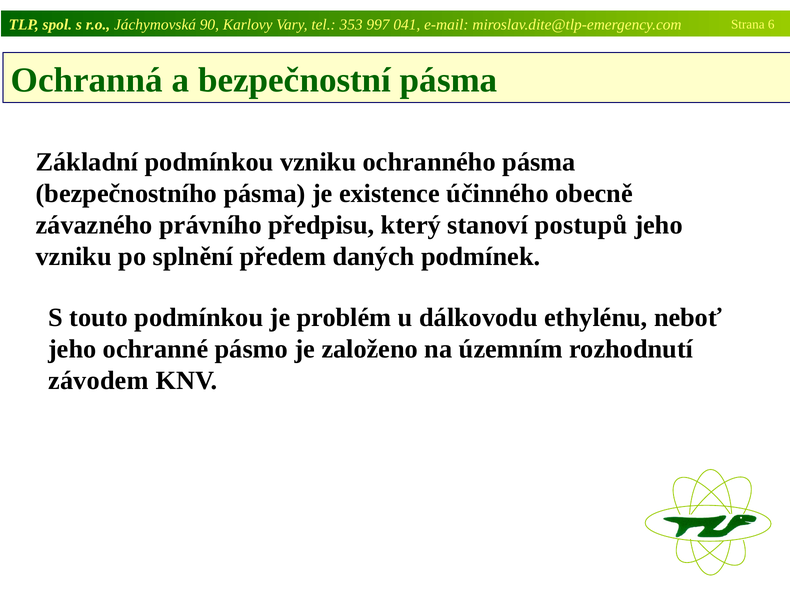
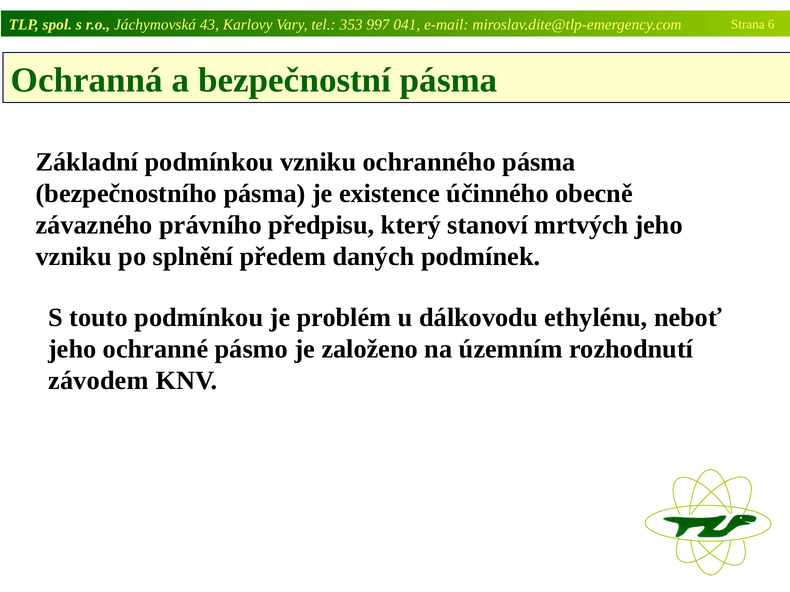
90: 90 -> 43 (209, 25)
postupů: postupů -> mrtvých (581, 225)
